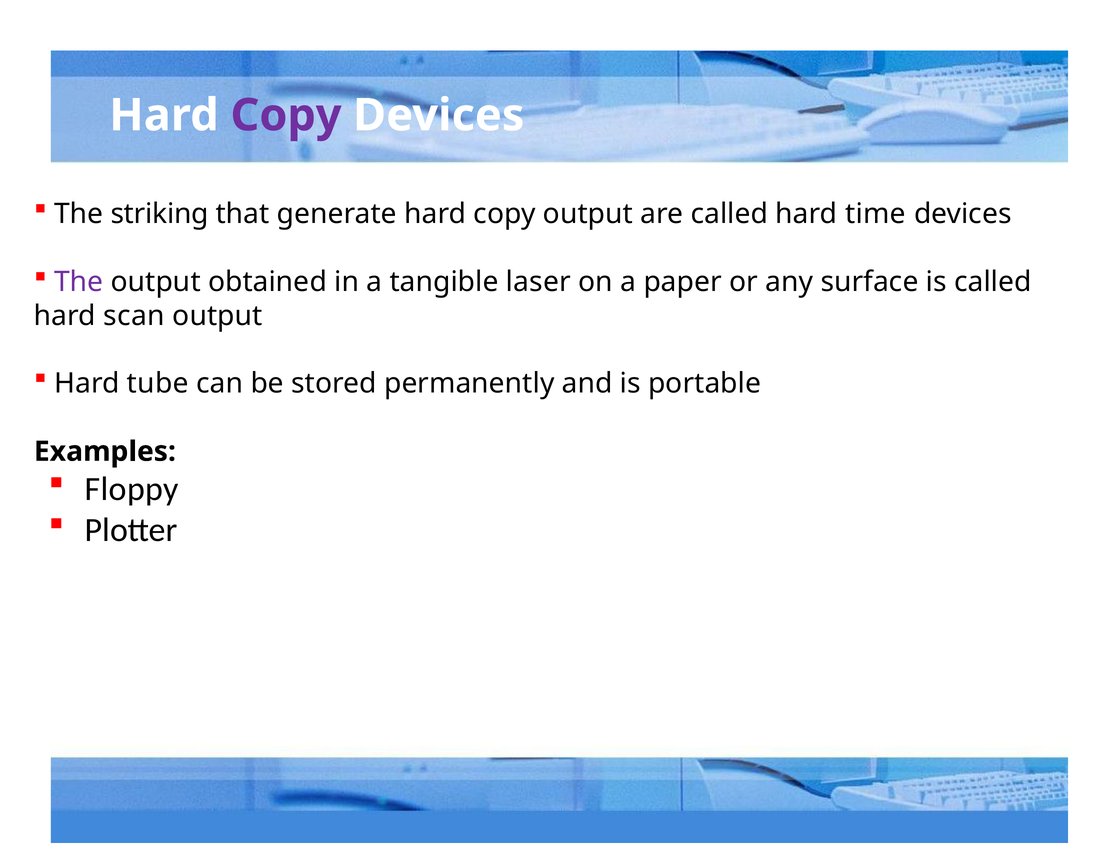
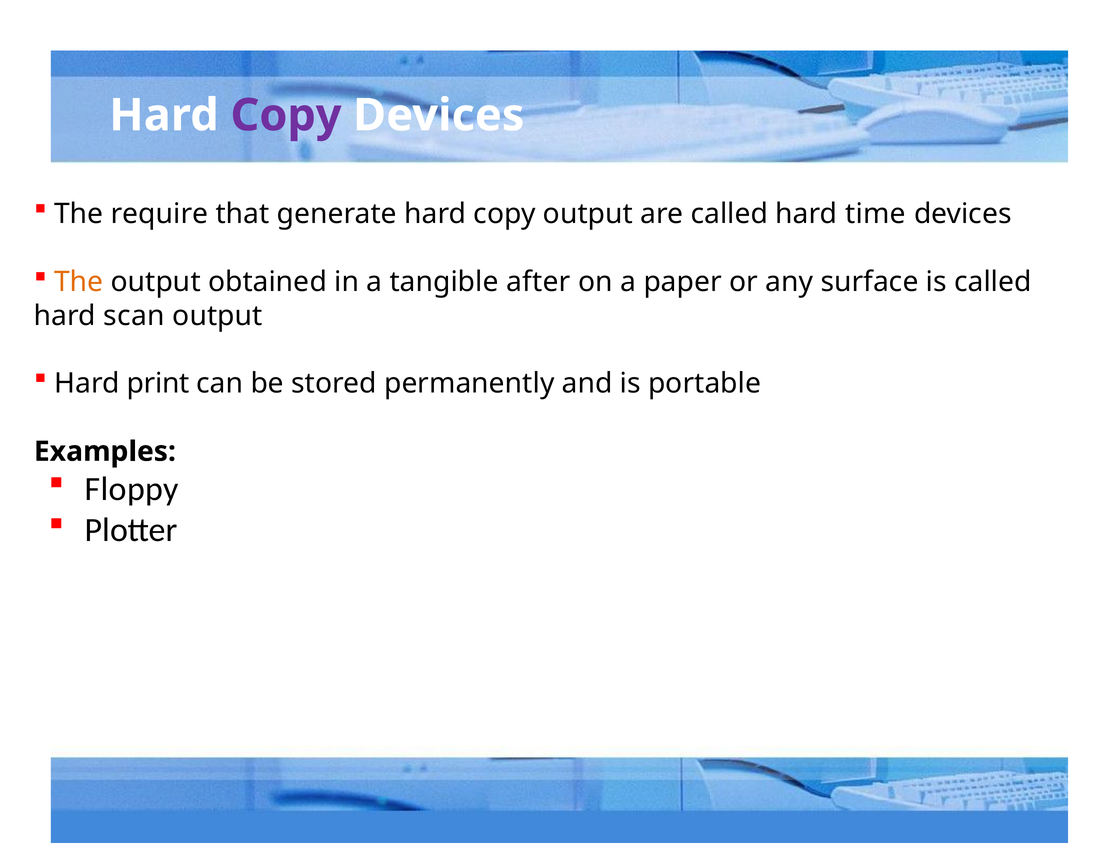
striking: striking -> require (159, 214)
The colour: purple -> orange (79, 282)
laser: laser -> after (538, 282)
tube: tube -> print (158, 383)
